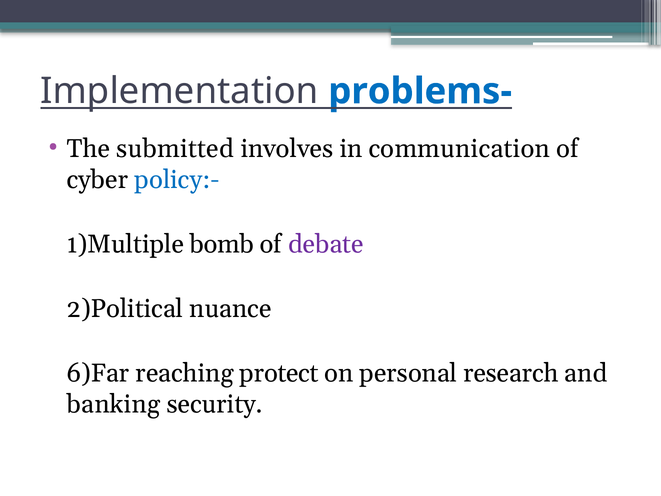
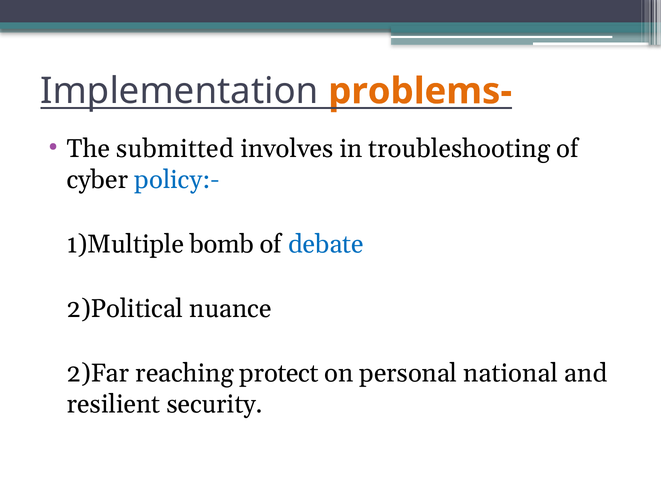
problems- colour: blue -> orange (420, 91)
communication: communication -> troubleshooting (459, 149)
debate colour: purple -> blue (326, 244)
6)Far: 6)Far -> 2)Far (98, 373)
research: research -> national (511, 373)
banking: banking -> resilient (114, 404)
